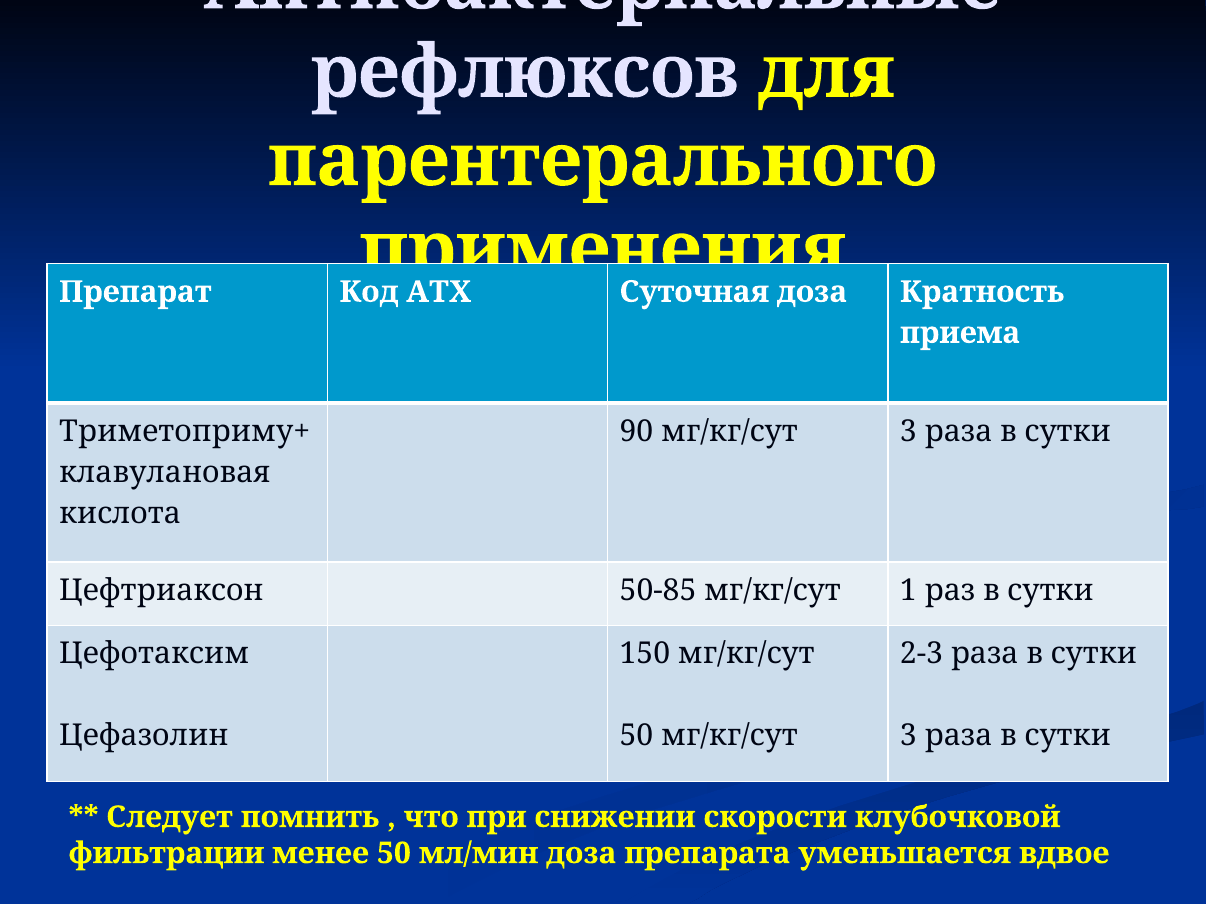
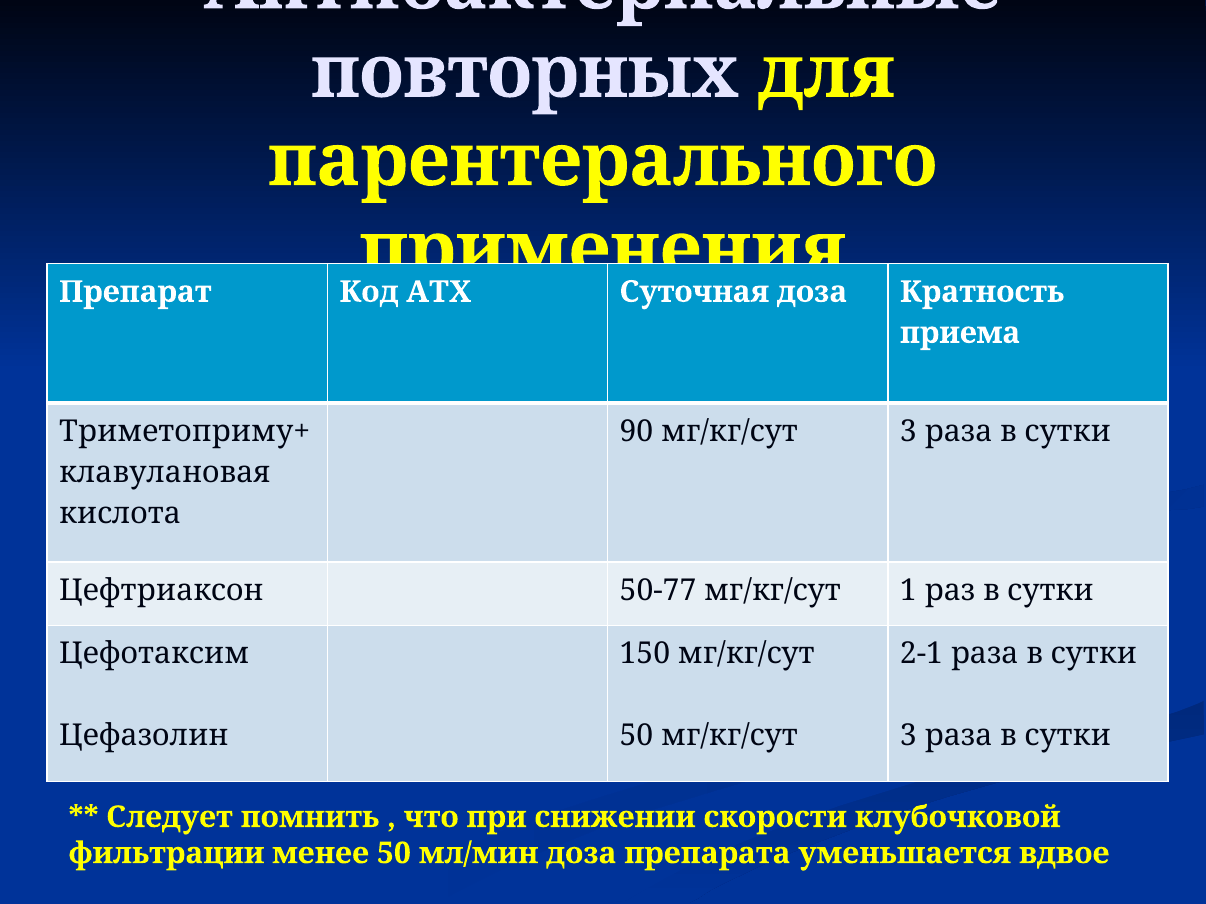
рефлюксов: рефлюксов -> повторных (525, 73)
50-85: 50-85 -> 50-77 (658, 590)
2-3: 2-3 -> 2-1 (921, 654)
